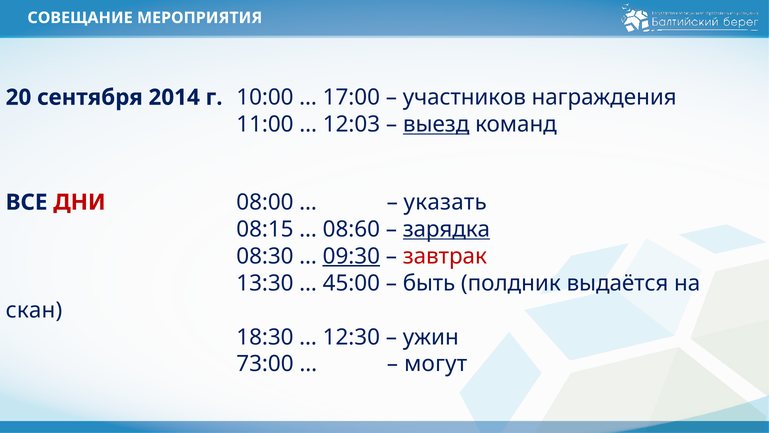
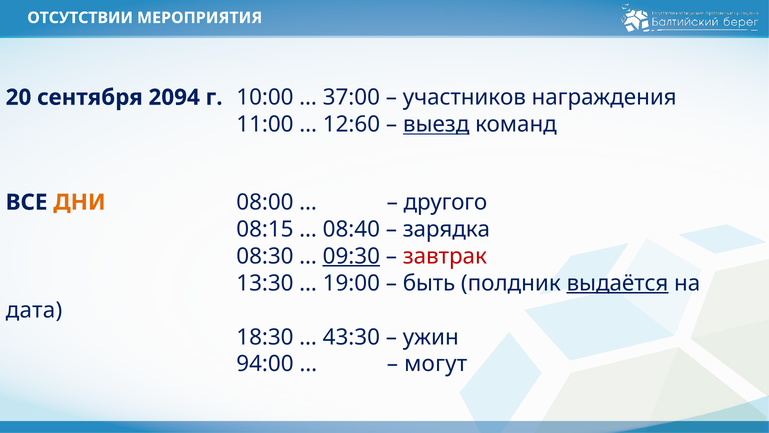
СОВЕЩАНИЕ: СОВЕЩАНИЕ -> ОТСУТСТВИИ (80, 18)
2014: 2014 -> 2094 (174, 97)
17:00: 17:00 -> 37:00 (351, 97)
12:03: 12:03 -> 12:60 (351, 124)
ДНИ colour: red -> orange (79, 202)
указать: указать -> другого (445, 202)
08:60: 08:60 -> 08:40 (351, 229)
зарядка underline: present -> none (446, 229)
45:00: 45:00 -> 19:00 (351, 283)
выдаётся underline: none -> present (617, 283)
скан: скан -> дата (34, 310)
12:30: 12:30 -> 43:30 (351, 337)
73:00: 73:00 -> 94:00 (265, 364)
